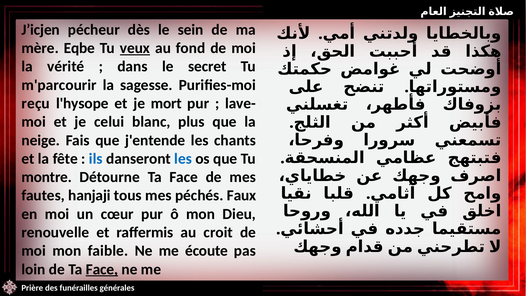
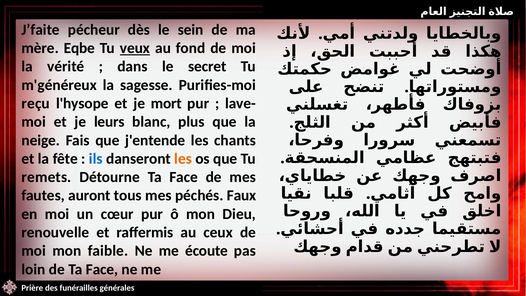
J’icjen: J’icjen -> J’faite (41, 30)
m'parcourir: m'parcourir -> m'généreux (59, 85)
celui: celui -> leurs (109, 122)
les colour: blue -> orange (183, 159)
montre: montre -> remets (47, 177)
hanjaji: hanjaji -> auront (89, 195)
croit: croit -> ceux (218, 232)
Face underline: present -> none (102, 269)
